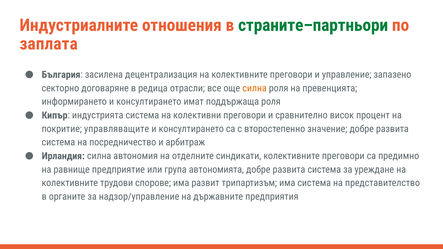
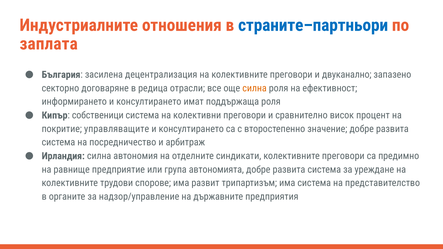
страните–партньори colour: green -> blue (313, 25)
управление: управление -> двуканално (347, 75)
превенцията: превенцията -> ефективност (330, 88)
индустрията: индустрията -> собственици (98, 115)
